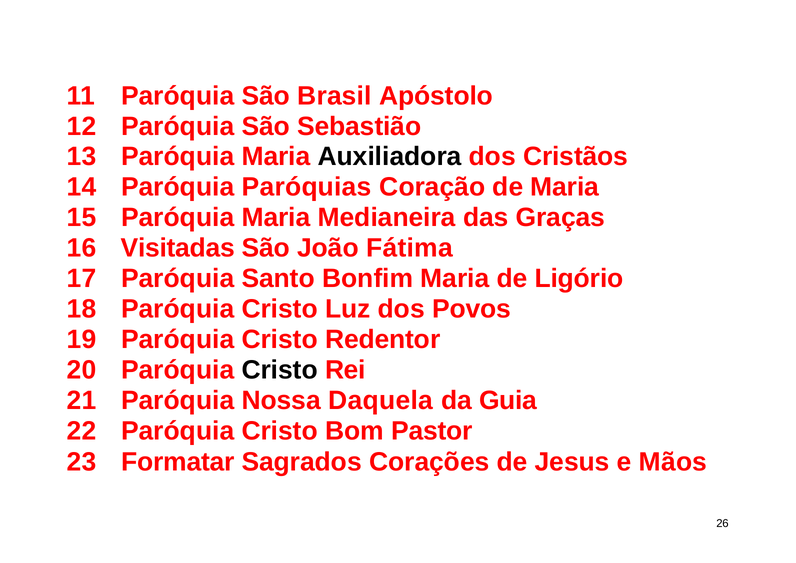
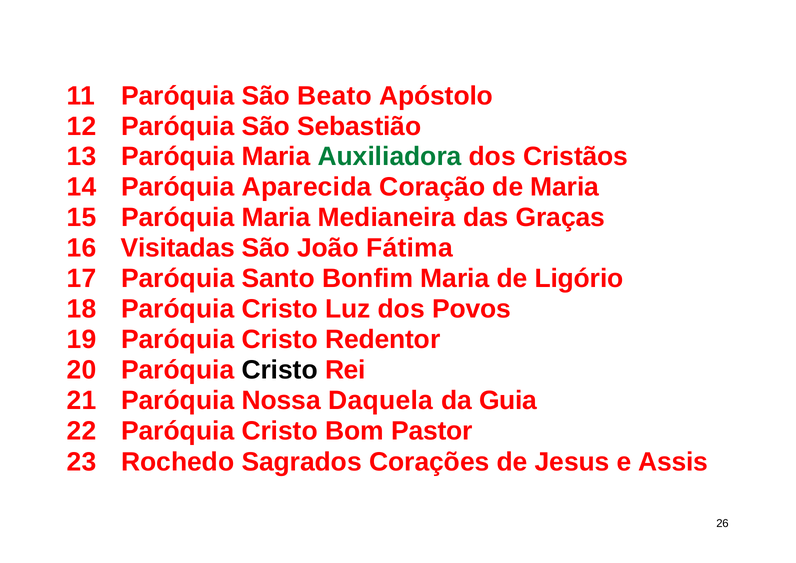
Brasil: Brasil -> Beato (334, 96)
Auxiliadora colour: black -> green (390, 157)
Paróquias: Paróquias -> Aparecida (307, 187)
Formatar: Formatar -> Rochedo (178, 461)
Mãos: Mãos -> Assis (673, 461)
